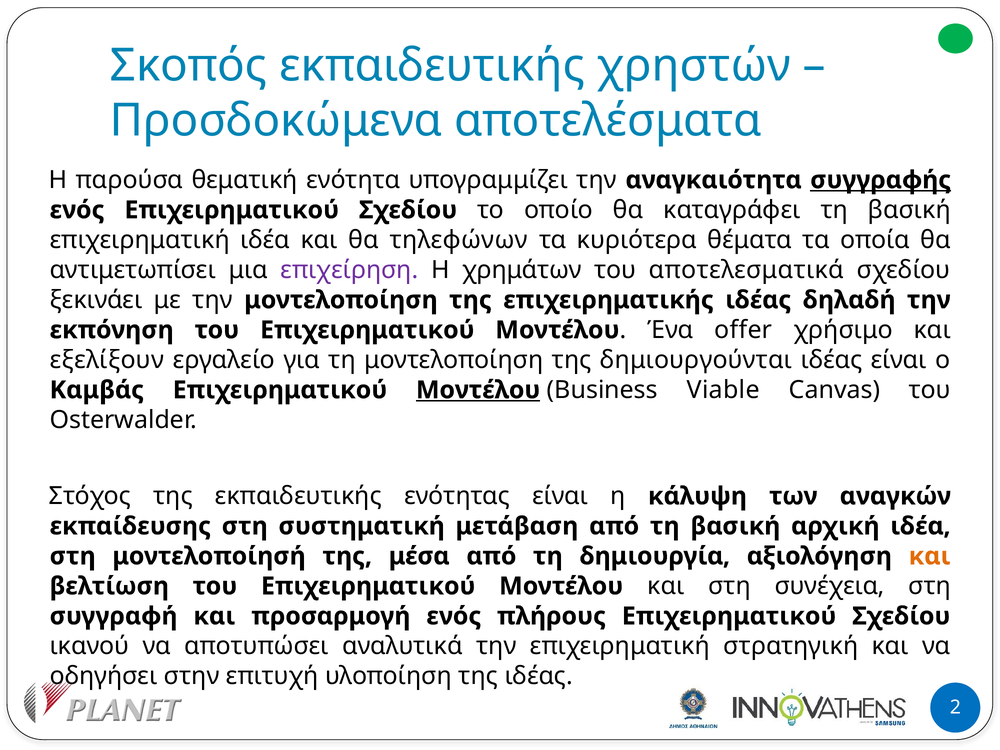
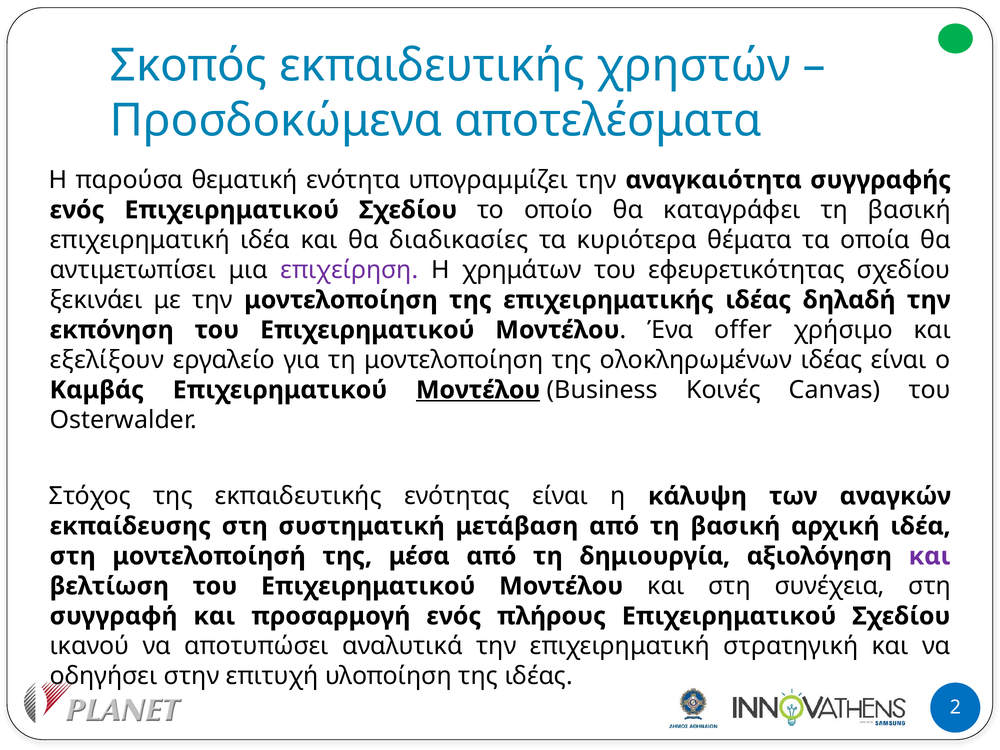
συγγραφής underline: present -> none (881, 180)
τηλεφώνων: τηλεφώνων -> διαδικασίες (459, 240)
αποτελεσματικά: αποτελεσματικά -> εφευρετικότητας (747, 270)
δημιουργούνται: δημιουργούνται -> ολοκληρωμένων (696, 360)
Viable: Viable -> Κοινές (724, 390)
και colour: orange -> purple (930, 556)
